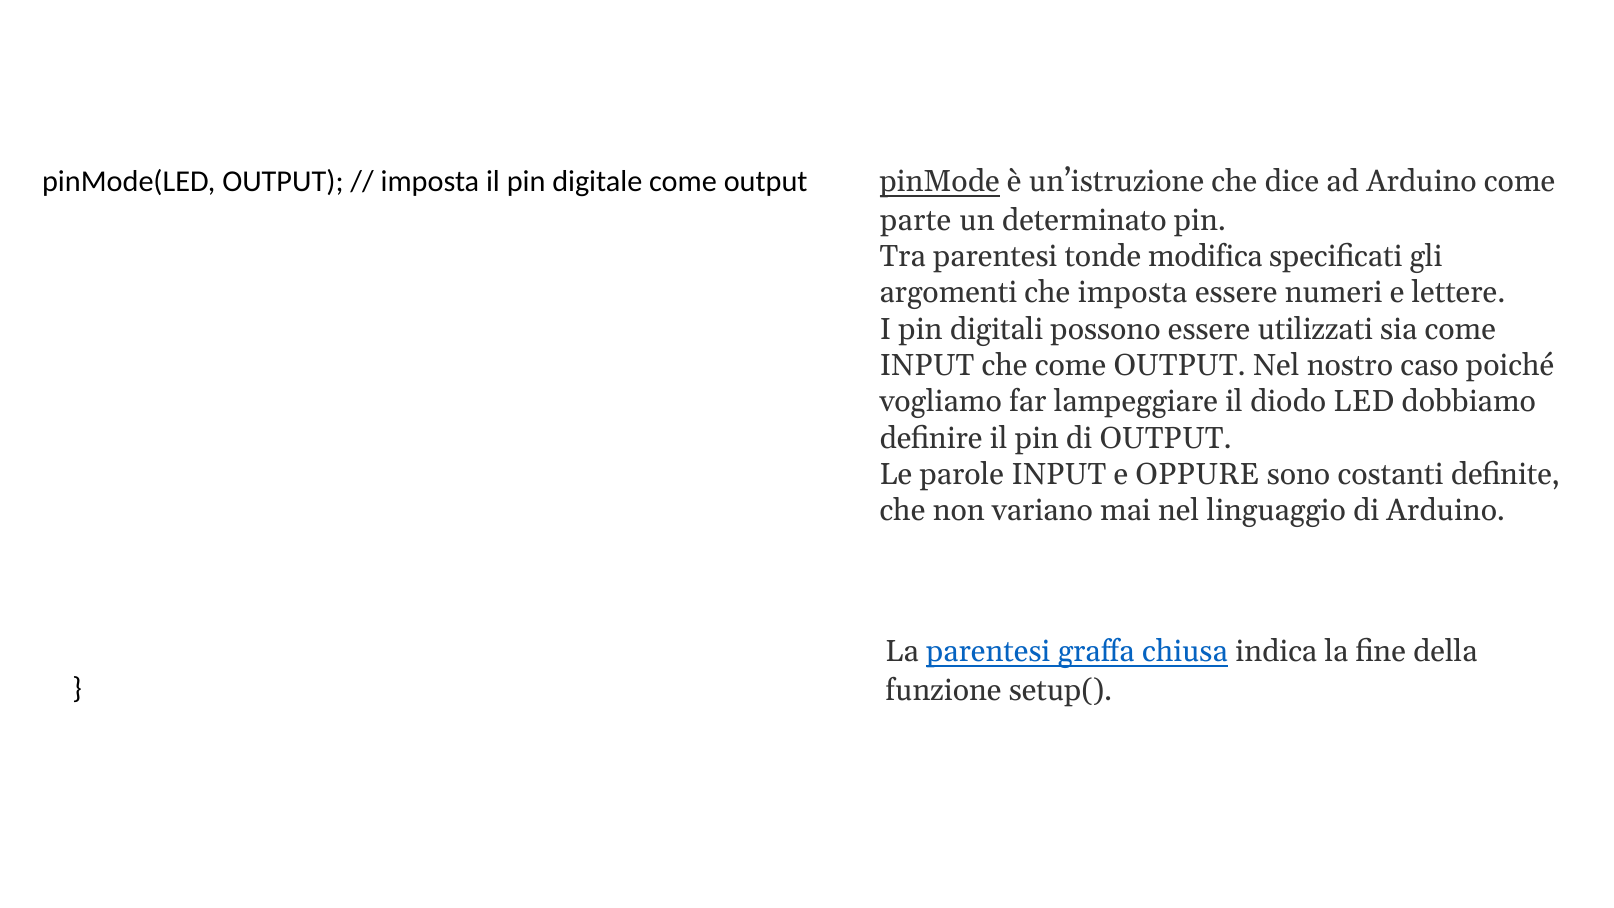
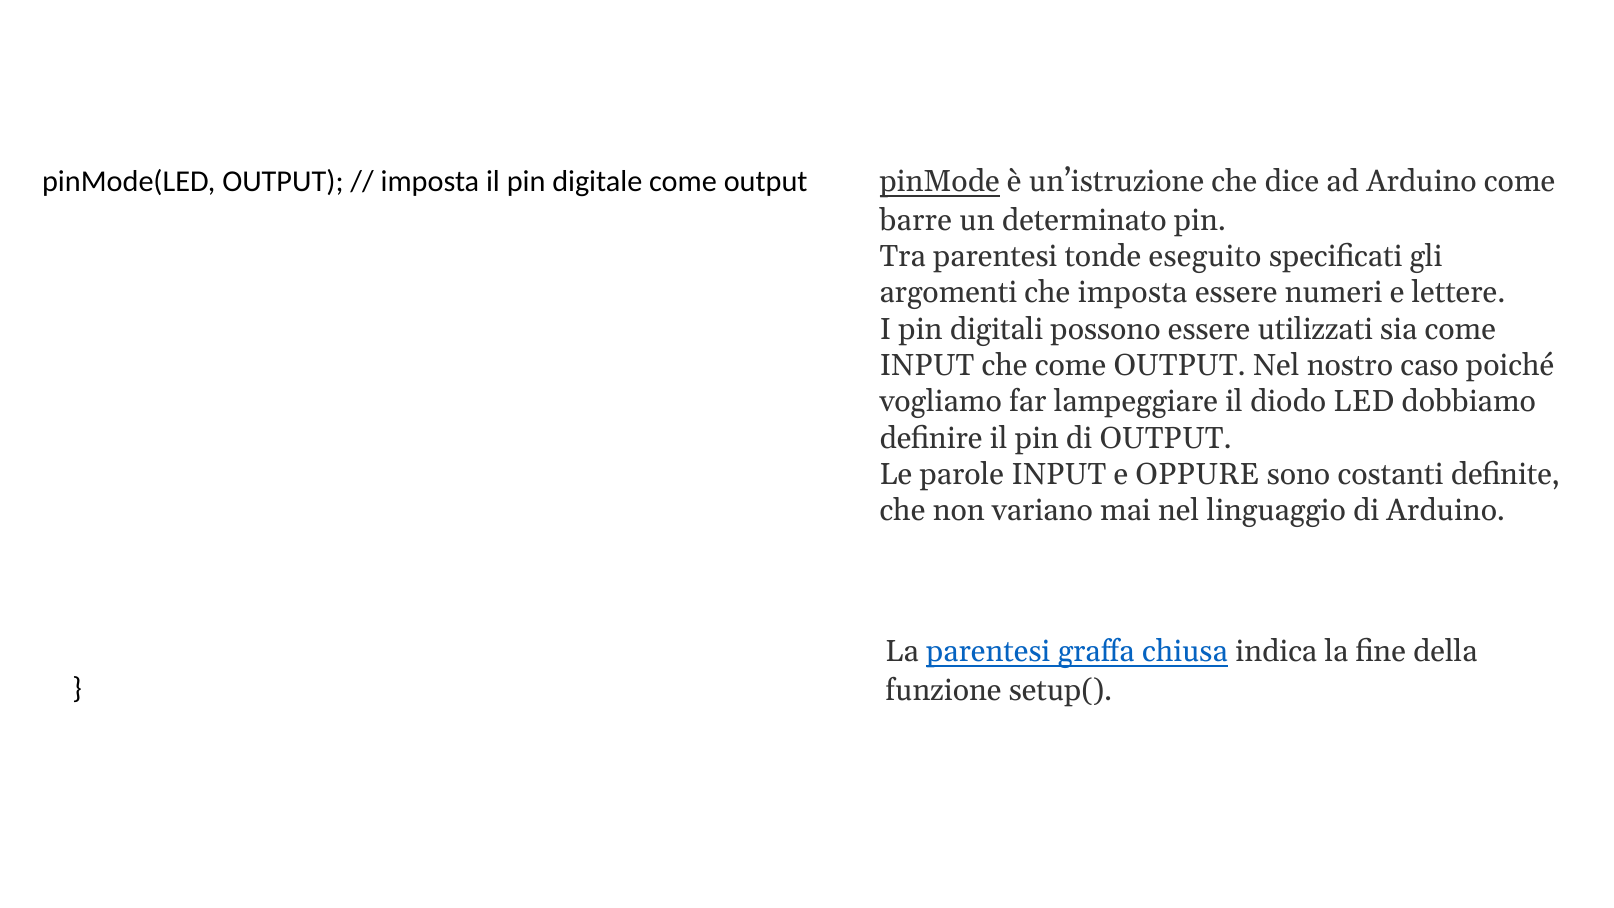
parte: parte -> barre (916, 220)
modifica: modifica -> eseguito (1205, 257)
